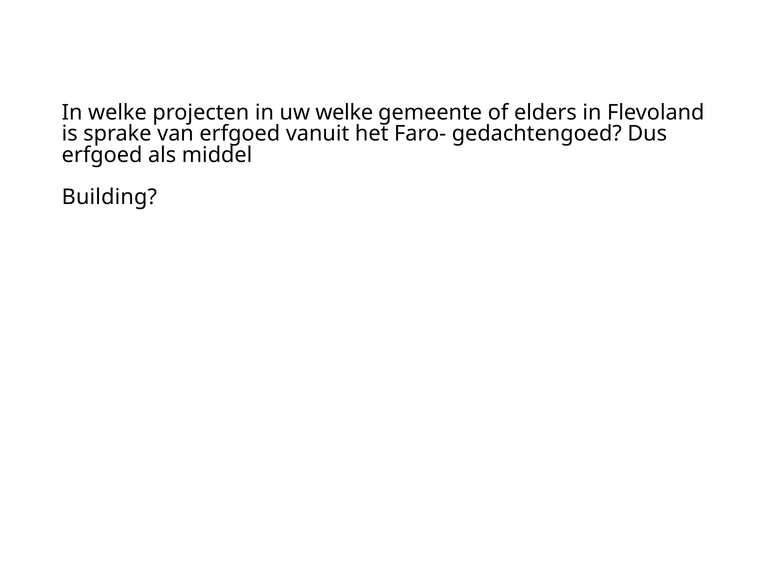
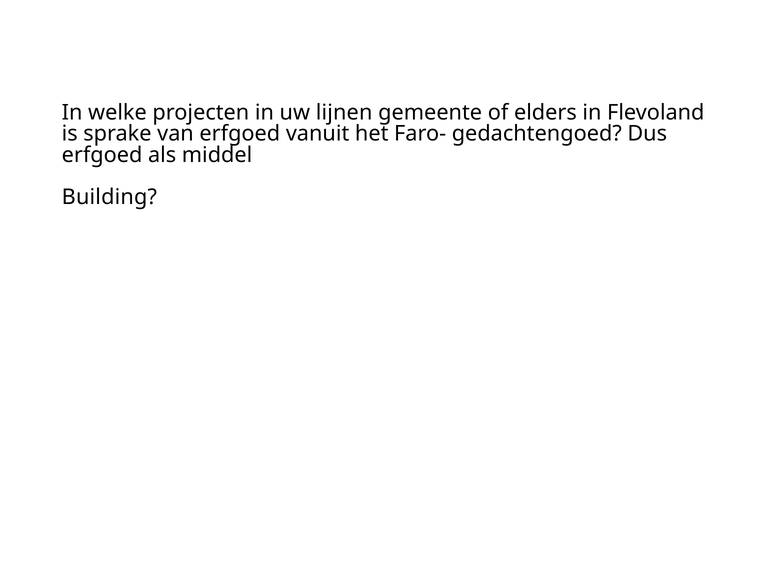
uw welke: welke -> lijnen (344, 113)
